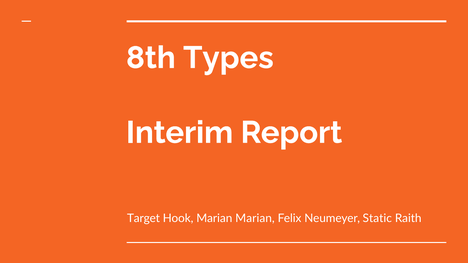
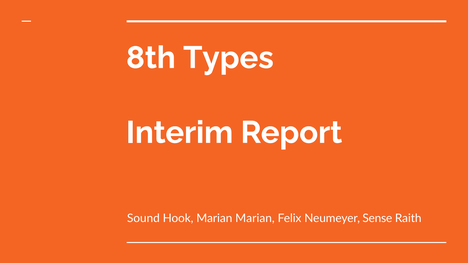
Target: Target -> Sound (143, 218)
Static: Static -> Sense (377, 218)
